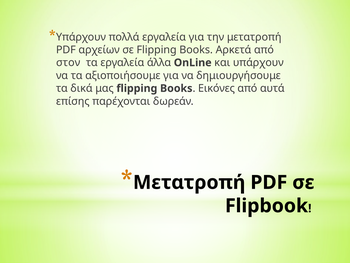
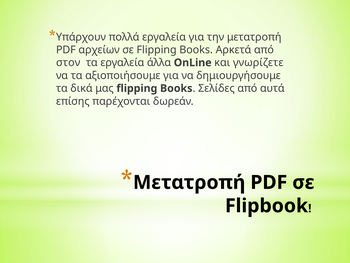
και υπάρχουν: υπάρχουν -> γνωρίζετε (258, 63)
Εικόνες: Εικόνες -> Σελίδες (216, 88)
